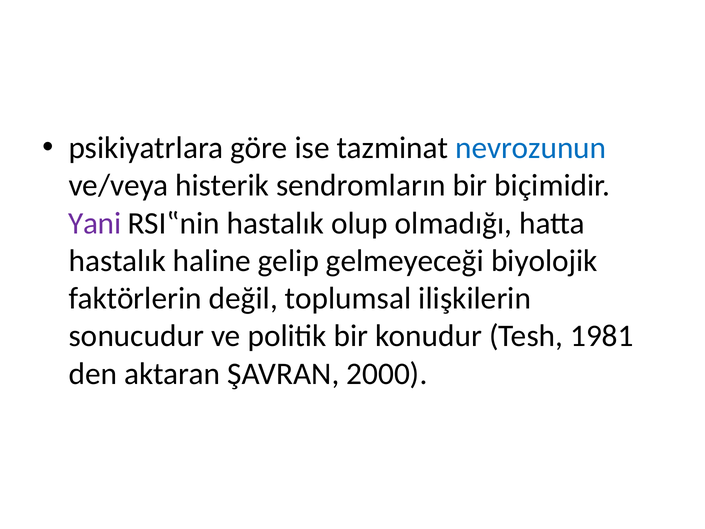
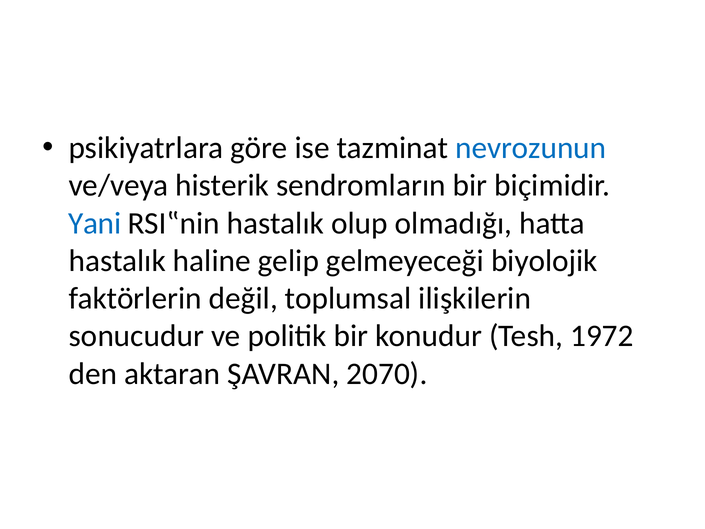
Yani colour: purple -> blue (95, 223)
1981: 1981 -> 1972 (602, 336)
2000: 2000 -> 2070 (387, 374)
